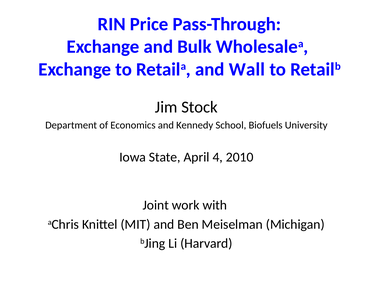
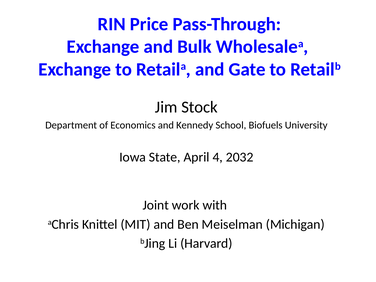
Wall: Wall -> Gate (247, 69)
2010: 2010 -> 2032 (240, 157)
